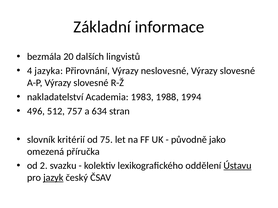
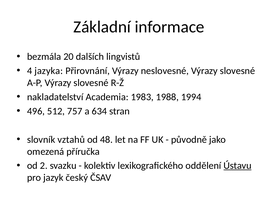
kritérií: kritérií -> vztahů (71, 140)
75: 75 -> 48 (106, 140)
jazyk underline: present -> none (53, 178)
